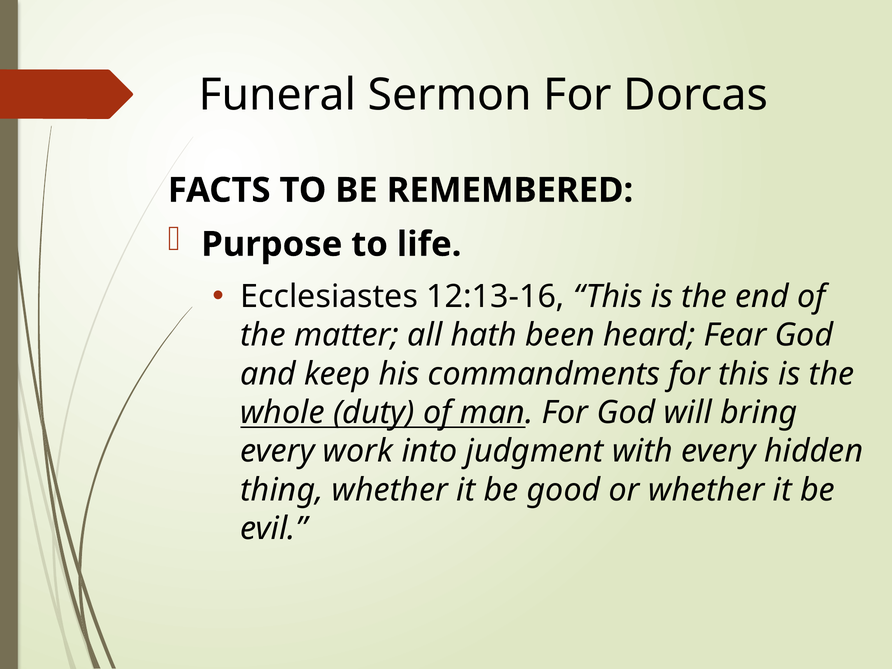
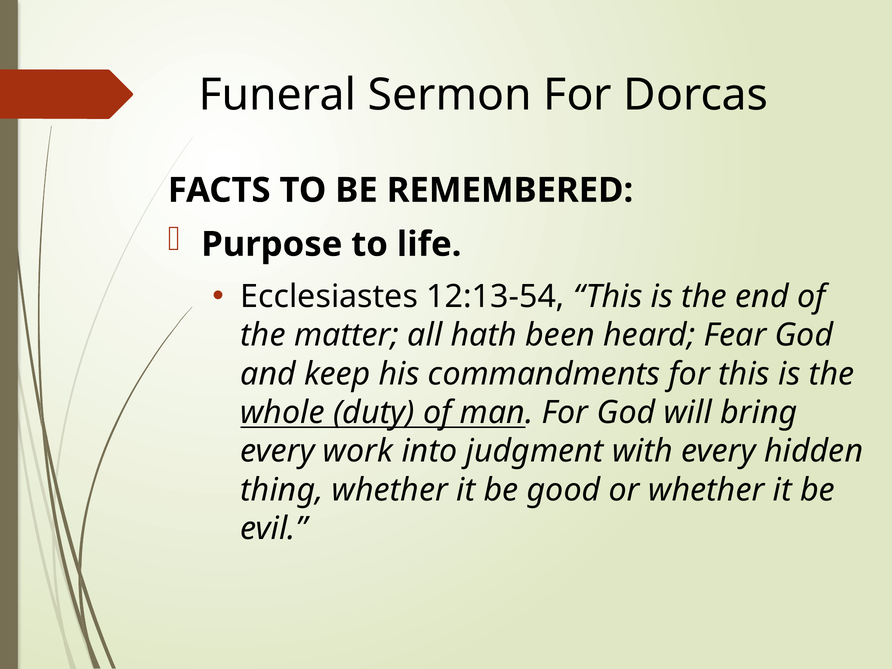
12:13-16: 12:13-16 -> 12:13-54 (496, 297)
